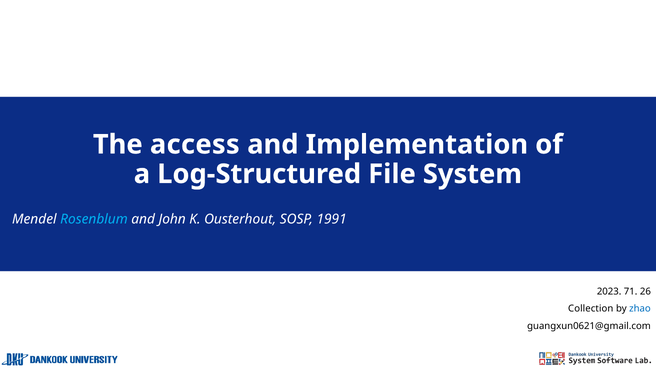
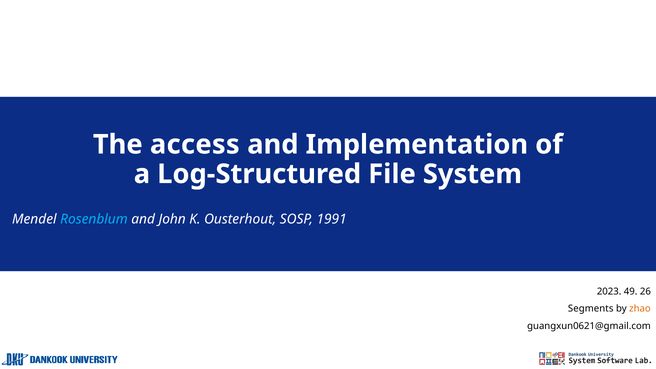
71: 71 -> 49 (631, 291)
Collection: Collection -> Segments (591, 309)
zhao colour: blue -> orange (640, 309)
